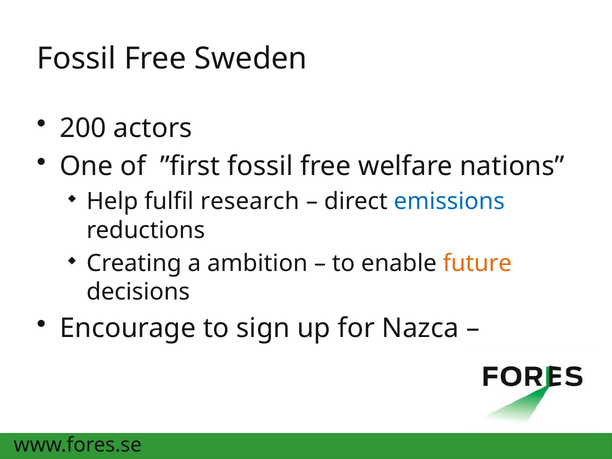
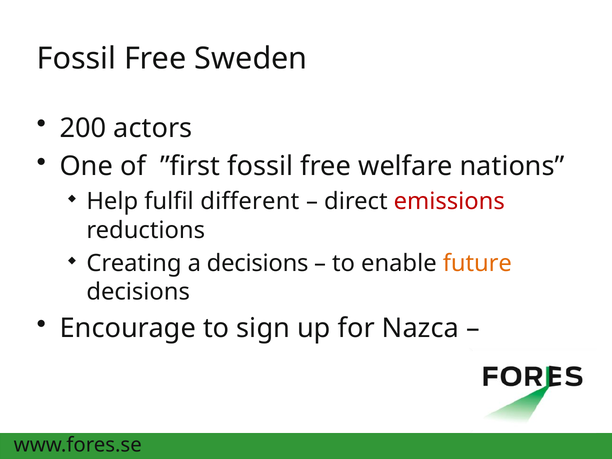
research: research -> different (250, 202)
emissions colour: blue -> red (449, 202)
a ambition: ambition -> decisions (258, 264)
